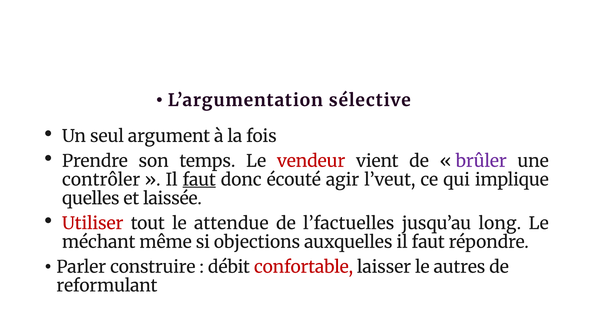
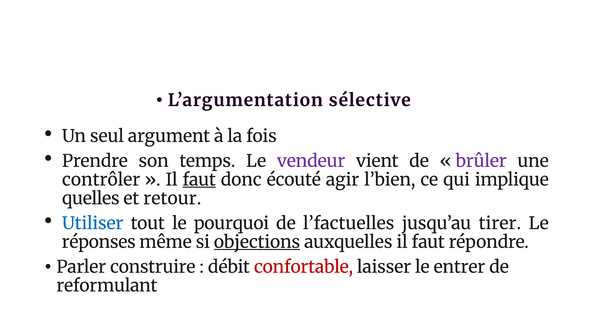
vendeur colour: red -> purple (311, 161)
l’veut: l’veut -> l’bien (390, 180)
laissée: laissée -> retour (172, 199)
Utiliser colour: red -> blue (93, 224)
attendue: attendue -> pourquoi (231, 224)
long: long -> tirer (500, 224)
méchant: méchant -> réponses (99, 242)
objections underline: none -> present (257, 242)
autres: autres -> entrer (459, 267)
